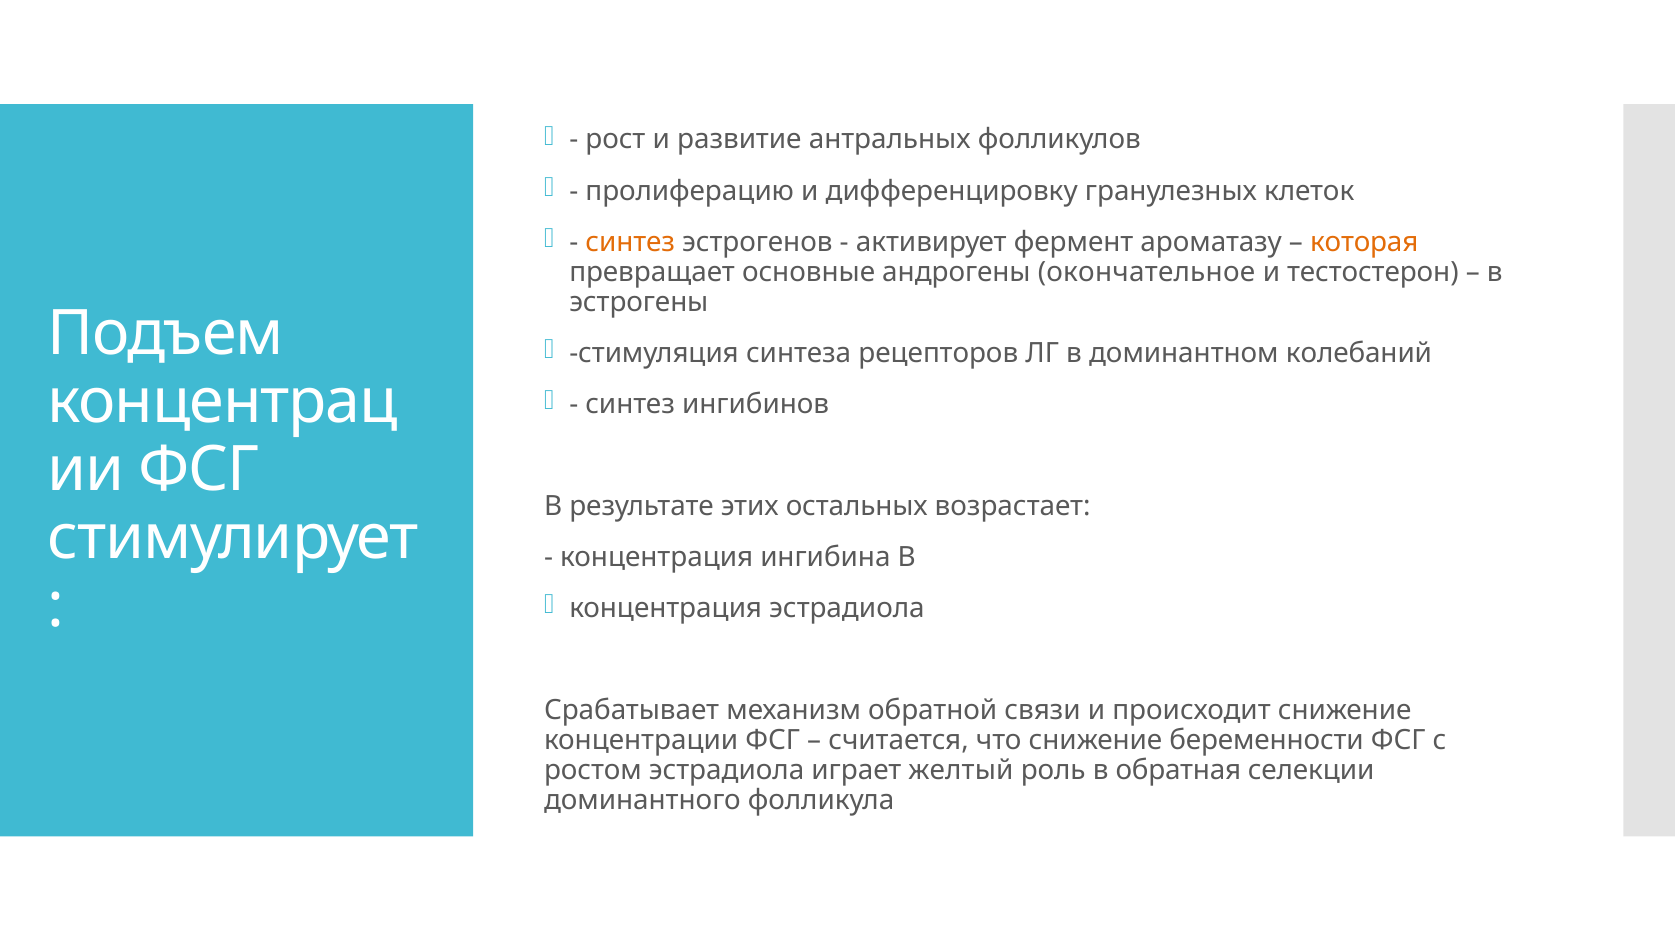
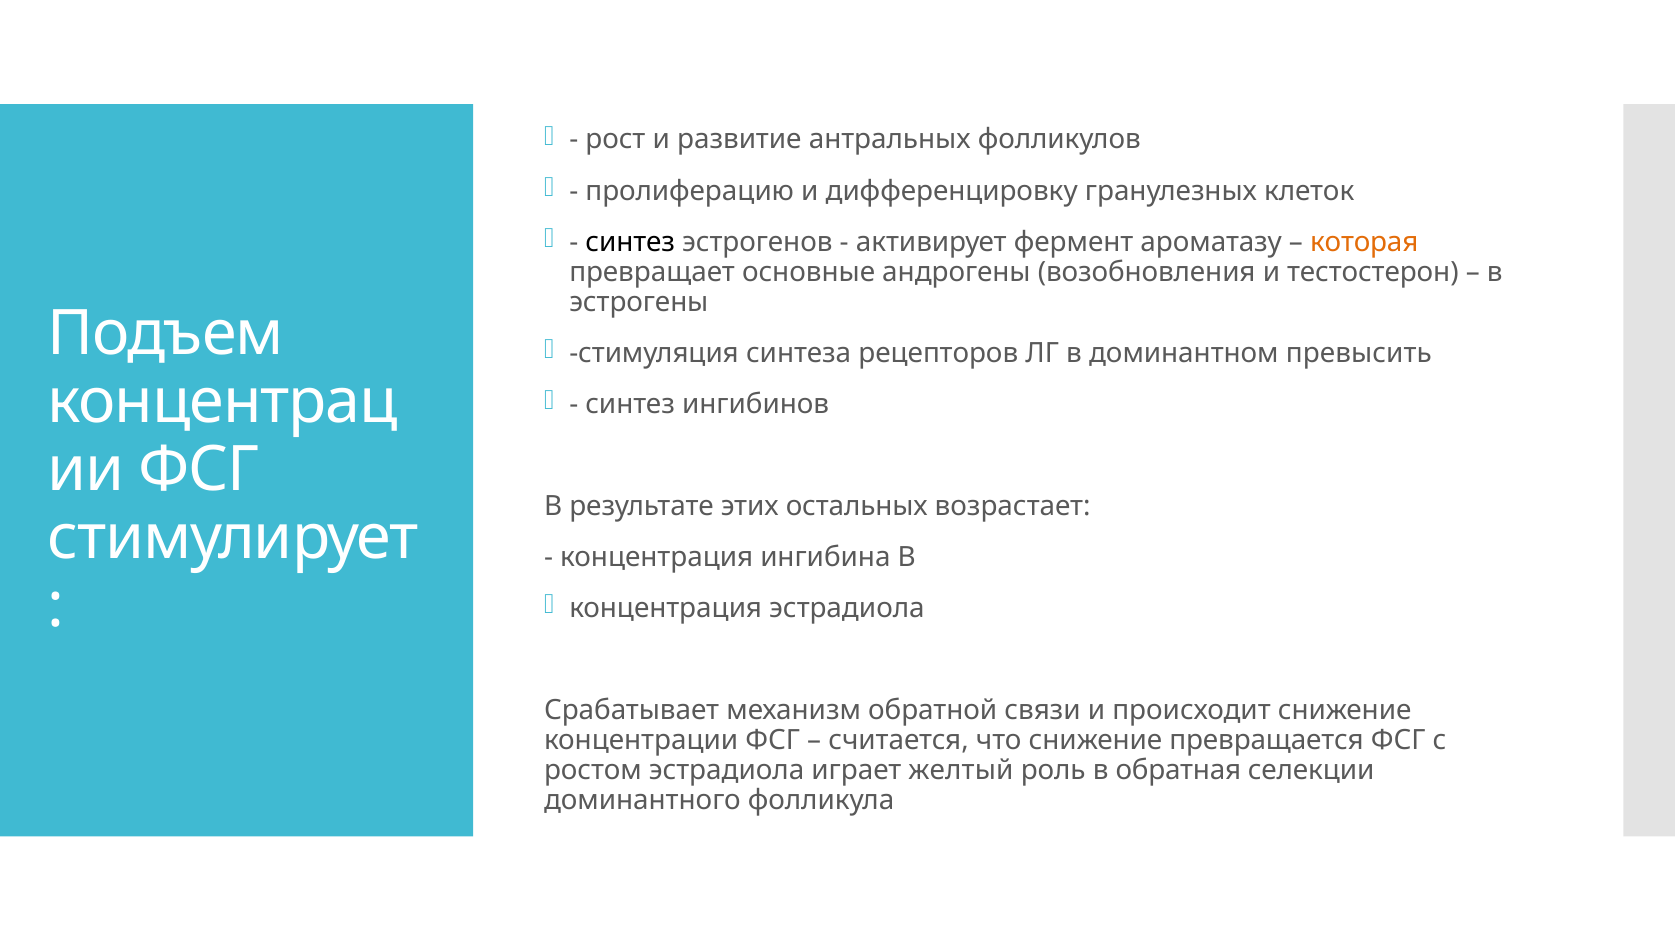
синтез colour: orange -> black (630, 242)
окончательное: окончательное -> возобновления (1147, 272)
колебаний: колебаний -> превысить (1359, 353)
беременности: беременности -> превращается (1267, 741)
